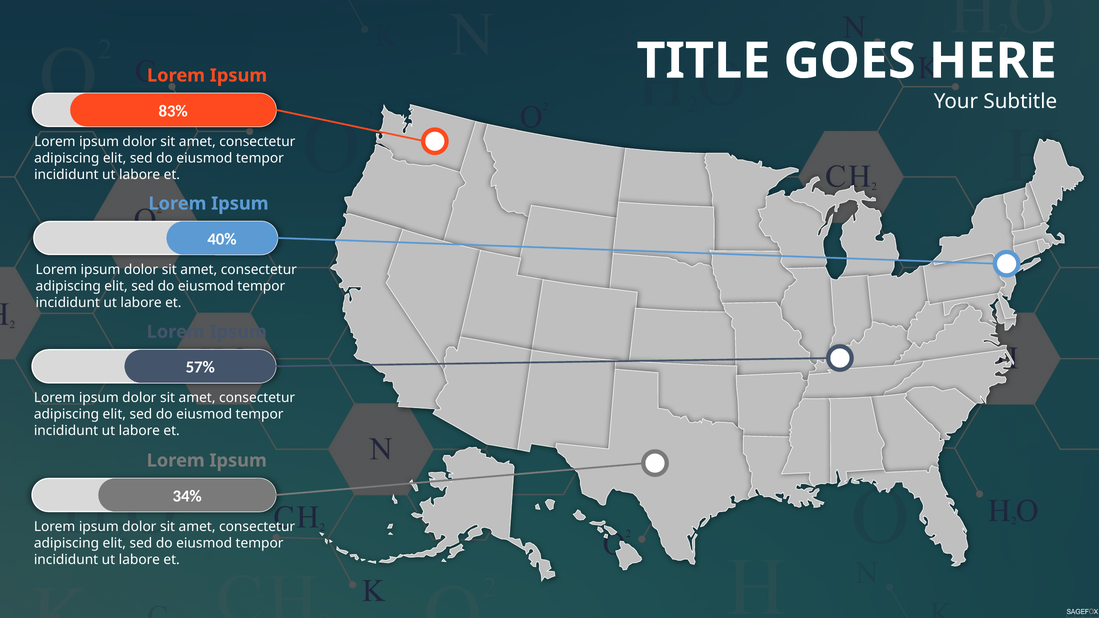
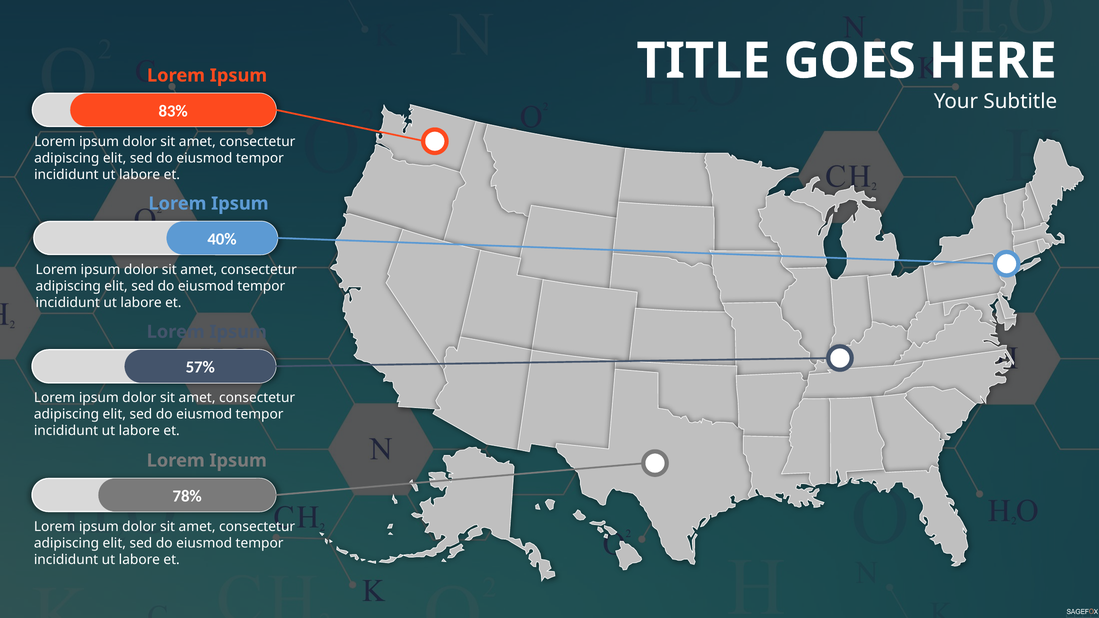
34%: 34% -> 78% (187, 496)
